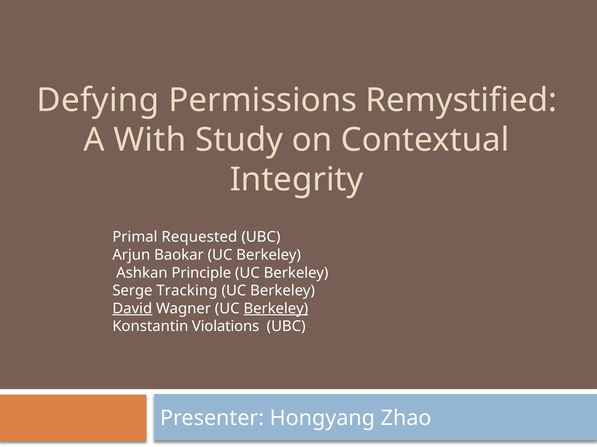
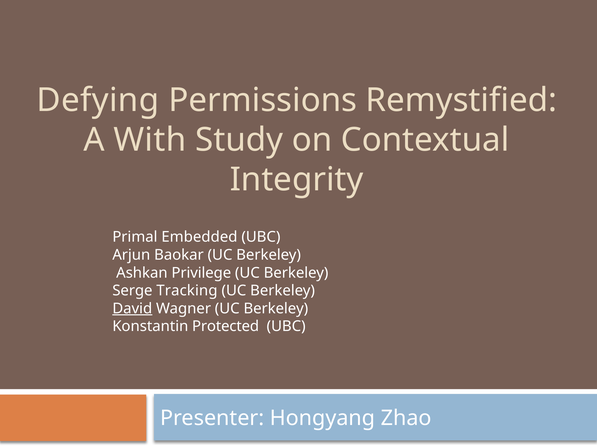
Requested: Requested -> Embedded (199, 237)
Principle: Principle -> Privilege (201, 273)
Berkeley underline: present -> none (276, 309)
Violations: Violations -> Protected (226, 327)
